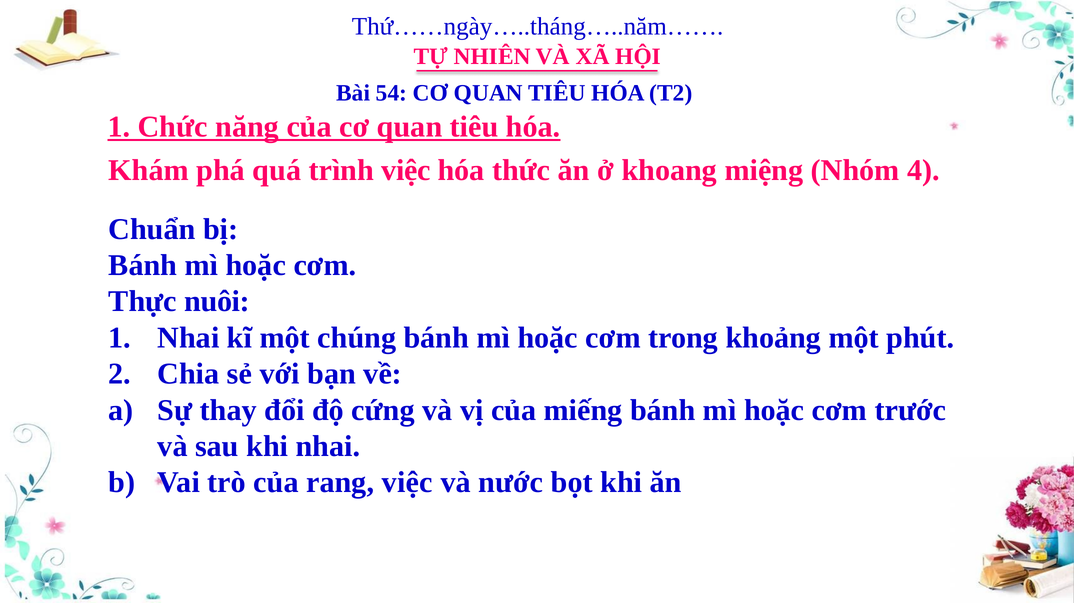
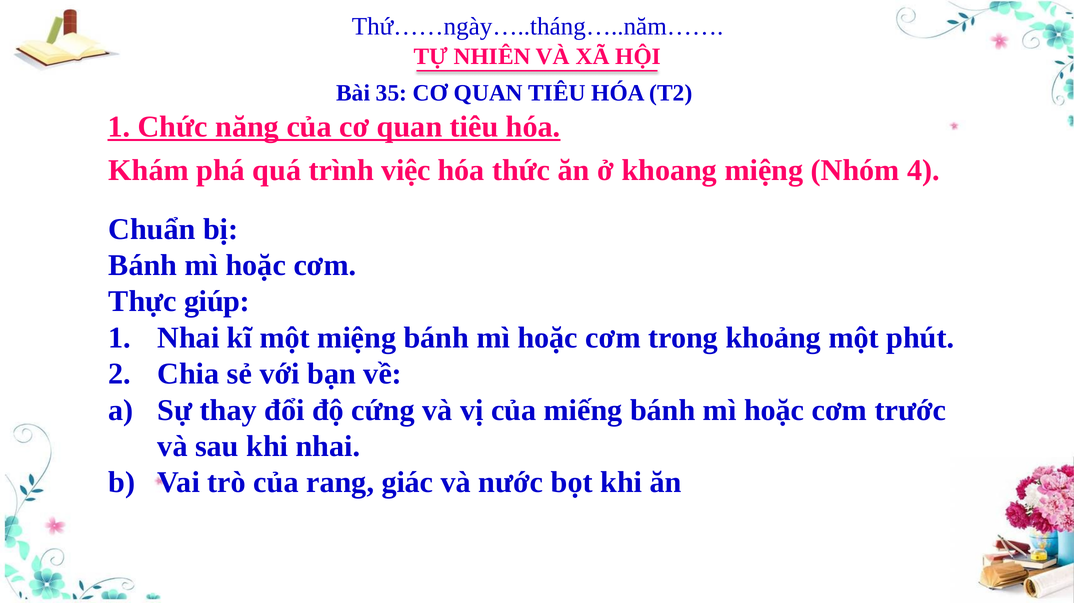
54: 54 -> 35 (391, 93)
nuôi: nuôi -> giúp (217, 302)
một chúng: chúng -> miệng (357, 338)
rang việc: việc -> giác (407, 483)
